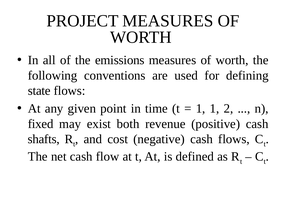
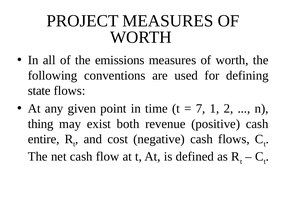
1: 1 -> 7 (201, 108)
fixed: fixed -> thing (41, 124)
shafts: shafts -> entire (44, 139)
